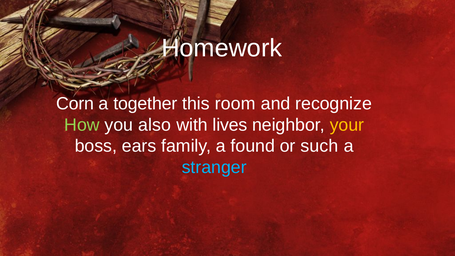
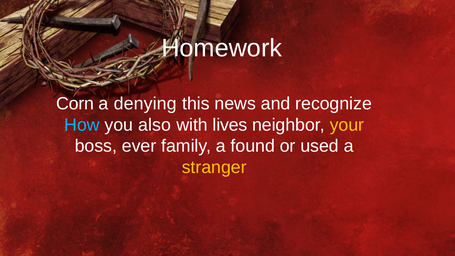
together: together -> denying (145, 104)
room: room -> news (235, 104)
How colour: light green -> light blue (82, 125)
ears: ears -> ever (139, 146)
such: such -> used (320, 146)
stranger colour: light blue -> yellow (214, 167)
